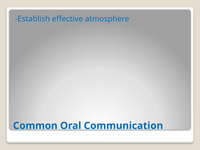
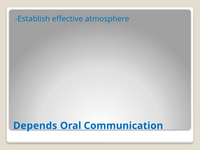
Common: Common -> Depends (35, 126)
